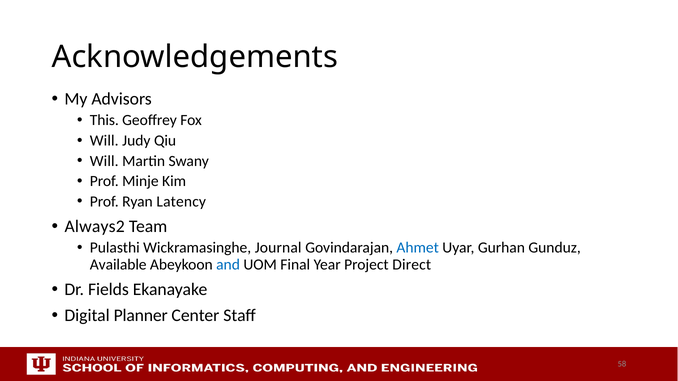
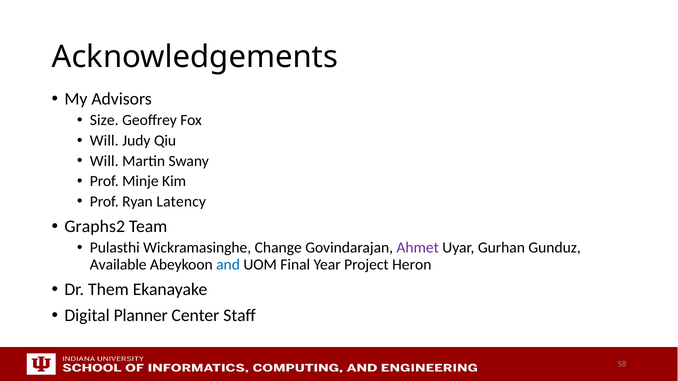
This: This -> Size (104, 120)
Always2: Always2 -> Graphs2 (95, 227)
Journal: Journal -> Change (278, 248)
Ahmet colour: blue -> purple (418, 248)
Direct: Direct -> Heron (412, 265)
Fields: Fields -> Them (108, 290)
